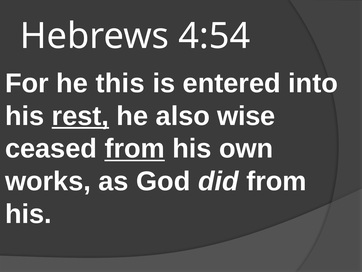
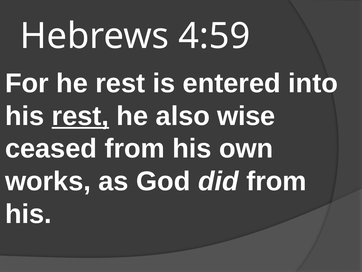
4:54: 4:54 -> 4:59 (214, 36)
he this: this -> rest (120, 83)
from underline: present -> none (135, 148)
